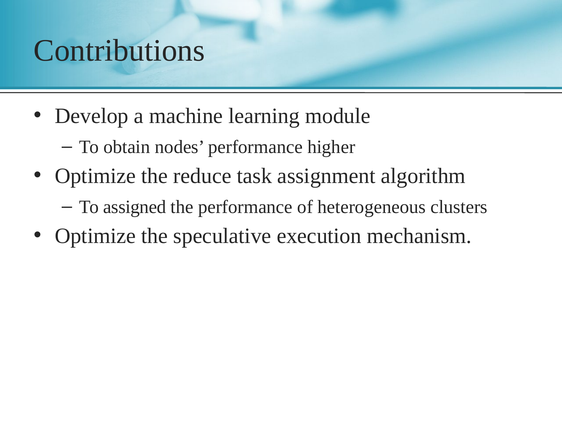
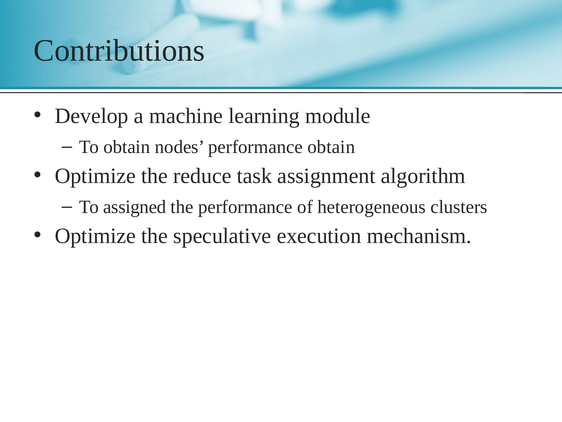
performance higher: higher -> obtain (331, 147)
